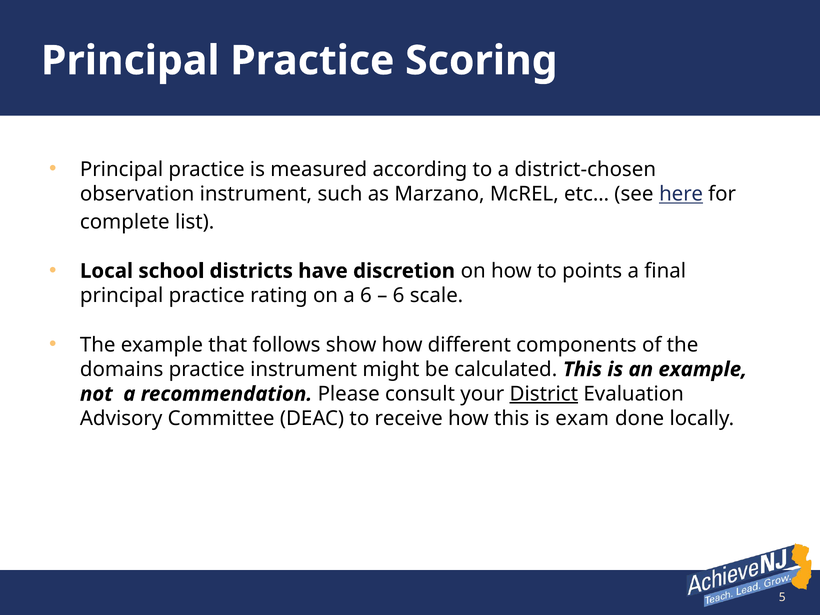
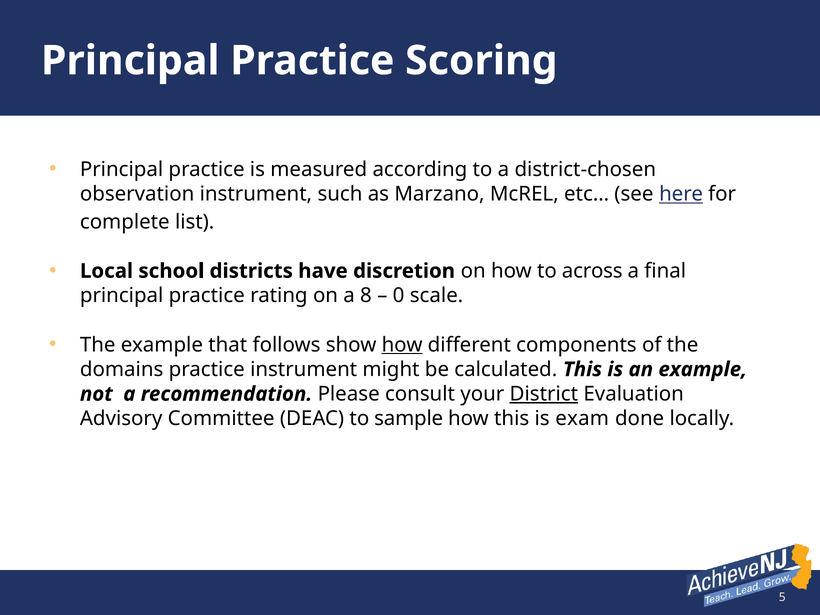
points: points -> across (592, 271)
a 6: 6 -> 8 (366, 296)
6: 6 -> 0 (399, 296)
how underline: none -> present (402, 345)
receive: receive -> sample (409, 419)
